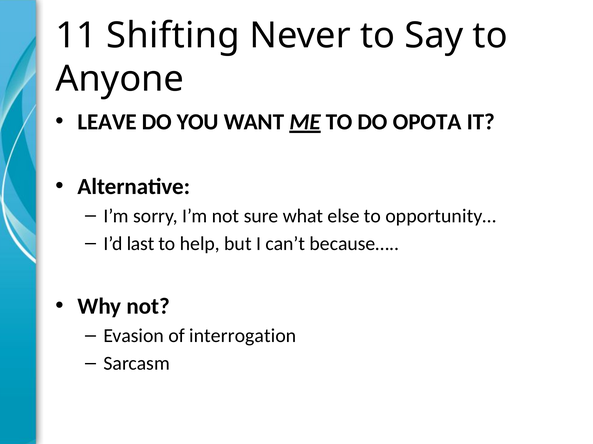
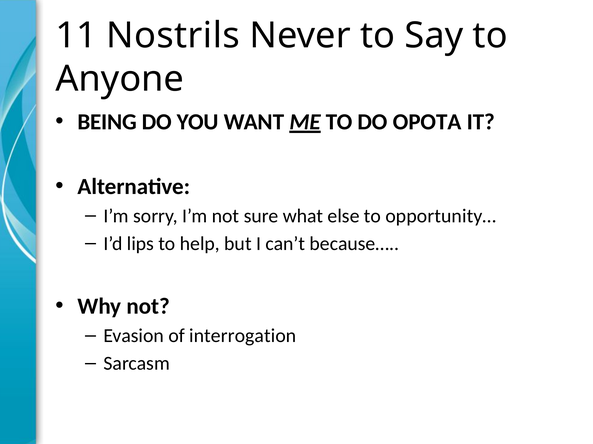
Shifting: Shifting -> Nostrils (173, 36)
LEAVE: LEAVE -> BEING (107, 122)
last: last -> lips (140, 244)
